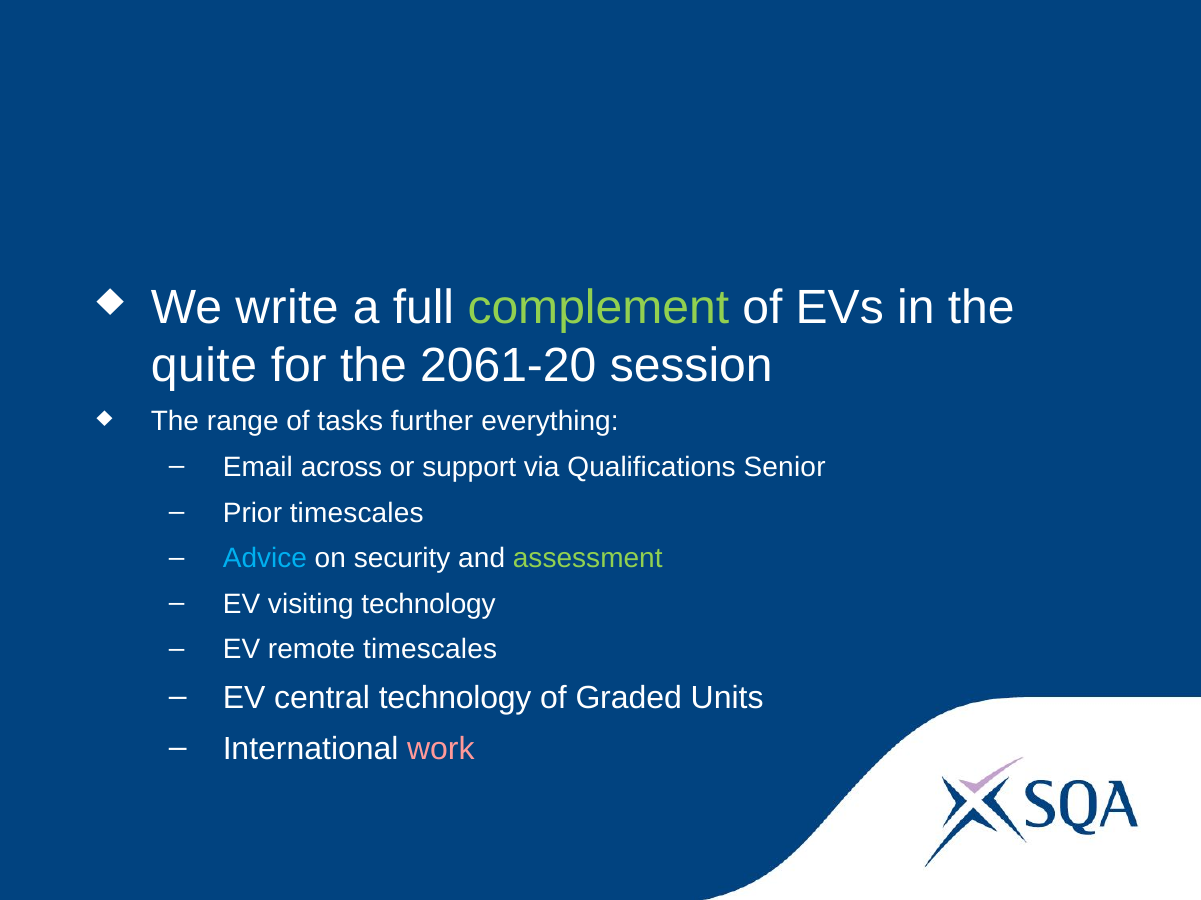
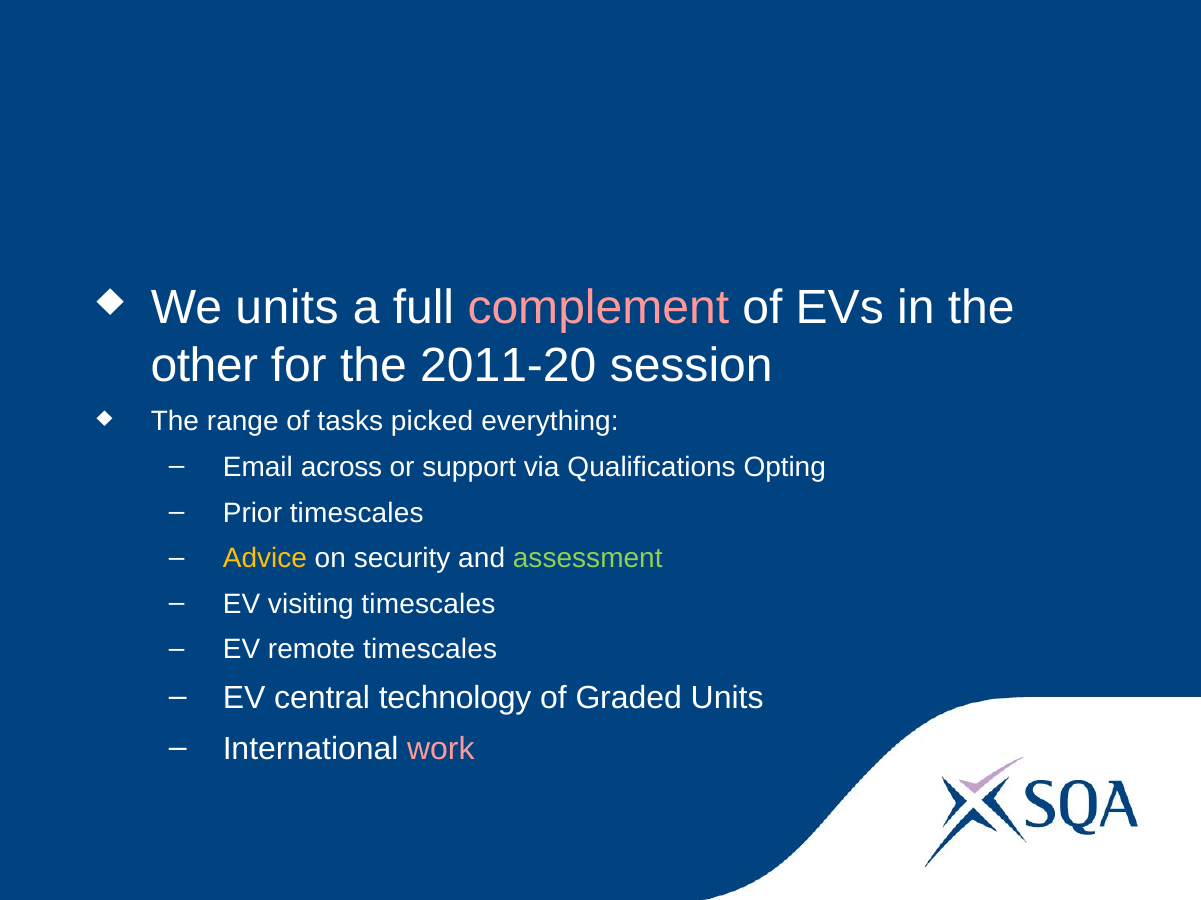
We write: write -> units (287, 308)
complement colour: light green -> pink (598, 308)
quite: quite -> other (204, 366)
2061-20: 2061-20 -> 2011-20 (508, 366)
further: further -> picked (432, 422)
Senior: Senior -> Opting (785, 468)
Advice colour: light blue -> yellow (265, 559)
visiting technology: technology -> timescales (428, 605)
